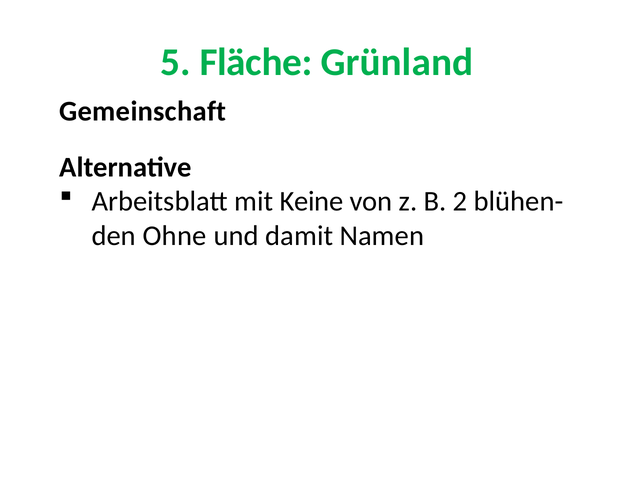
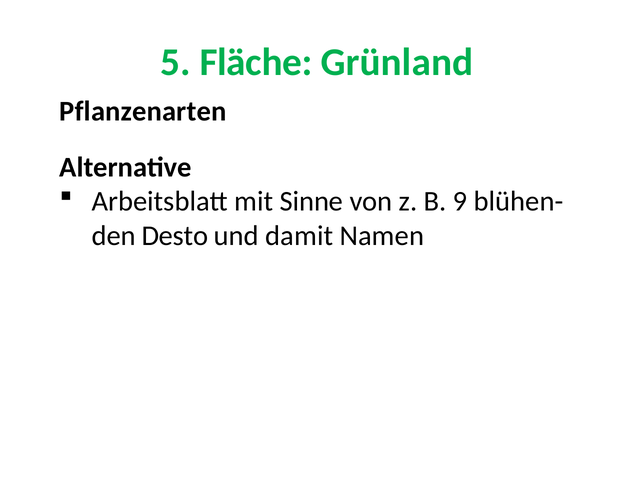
Gemeinschaft: Gemeinschaft -> Pflanzenarten (143, 112)
Keine: Keine -> Sinne (311, 202)
2: 2 -> 9 (460, 202)
Ohne: Ohne -> Desto (175, 236)
